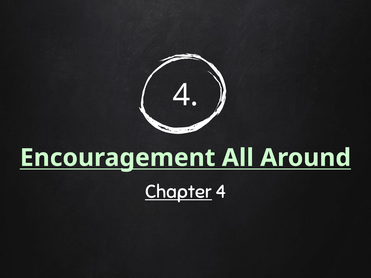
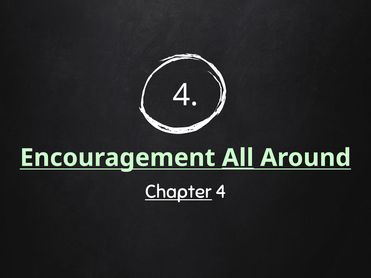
All underline: none -> present (238, 158)
